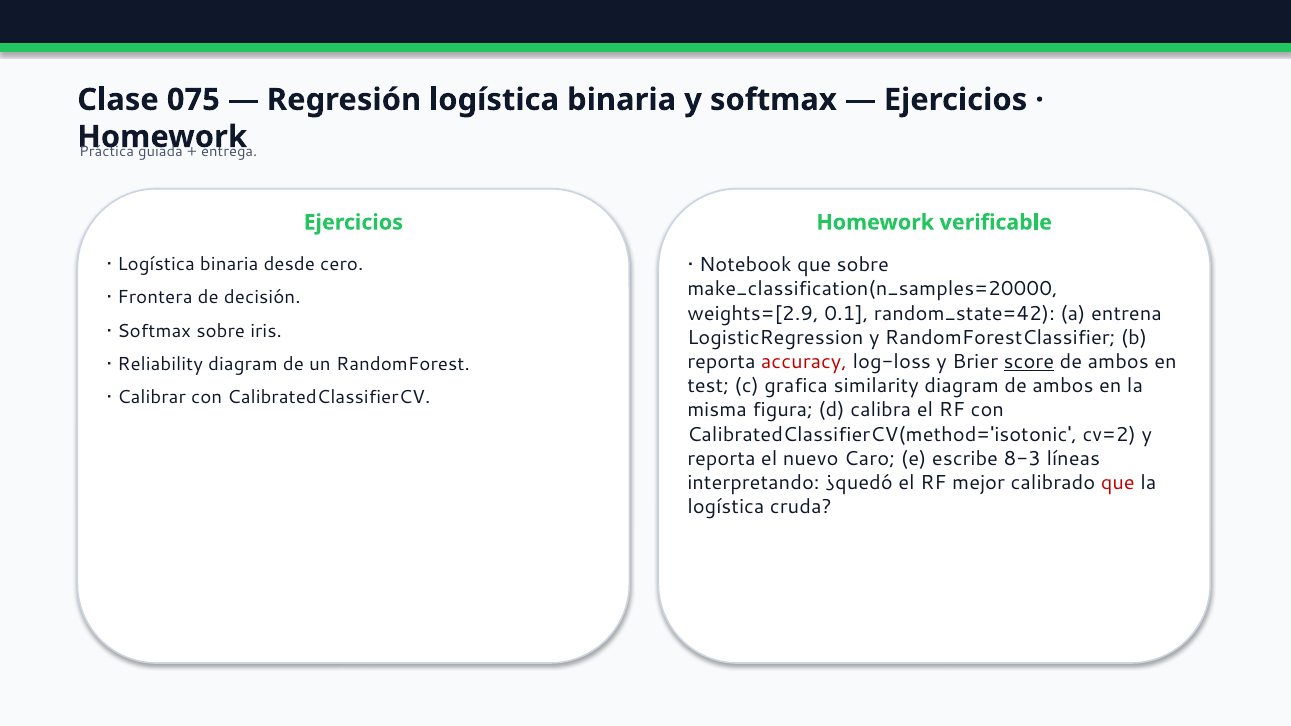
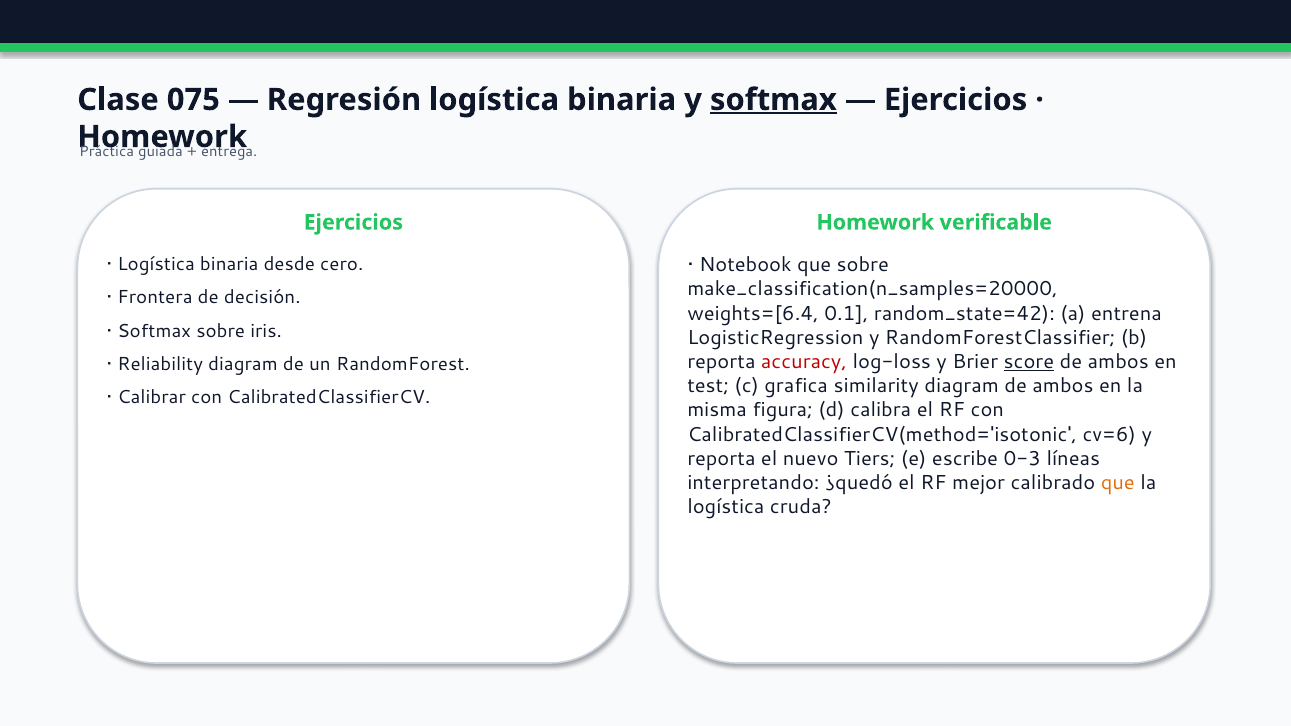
softmax underline: none -> present (773, 100)
weights=[2.9: weights=[2.9 -> weights=[6.4 (753, 314)
cv=2: cv=2 -> cv=6 (1109, 435)
Caro: Caro -> Tiers (870, 459)
8-3: 8-3 -> 0-3 (1022, 459)
que colour: red -> orange (1118, 483)
